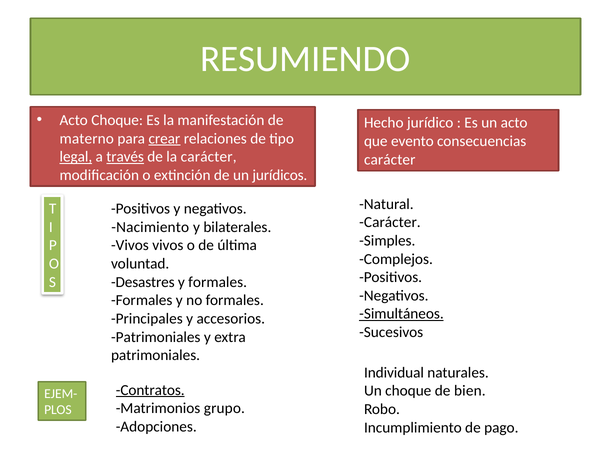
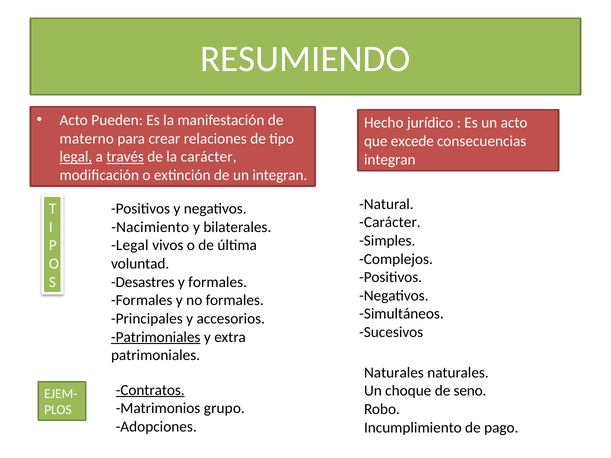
Acto Choque: Choque -> Pueden (117, 120)
crear underline: present -> none (164, 139)
evento: evento -> excede (412, 141)
carácter: carácter -> integran (390, 160)
un jurídicos: jurídicos -> integran (280, 175)
Vivos: Vivos -> Legal (130, 246)
Simultáneos underline: present -> none (402, 314)
Patrimoniales underline: none -> present (156, 337)
Individual: Individual -> Naturales (394, 373)
bien: bien -> seno (470, 391)
